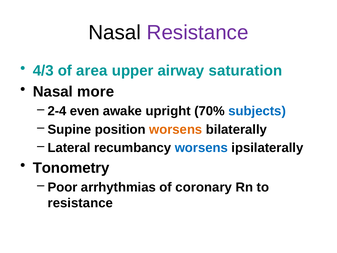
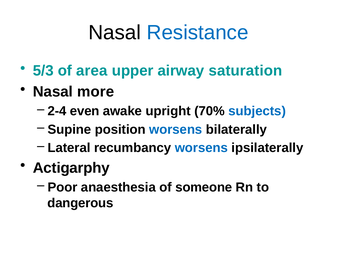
Resistance colour: purple -> blue (198, 33)
4/3: 4/3 -> 5/3 (43, 71)
worsens colour: orange -> blue (176, 129)
Tonometry: Tonometry -> Actigarphy (71, 168)
arrhythmias: arrhythmias -> anaesthesia (118, 187)
coronary: coronary -> someone (204, 187)
resistance: resistance -> dangerous (80, 203)
